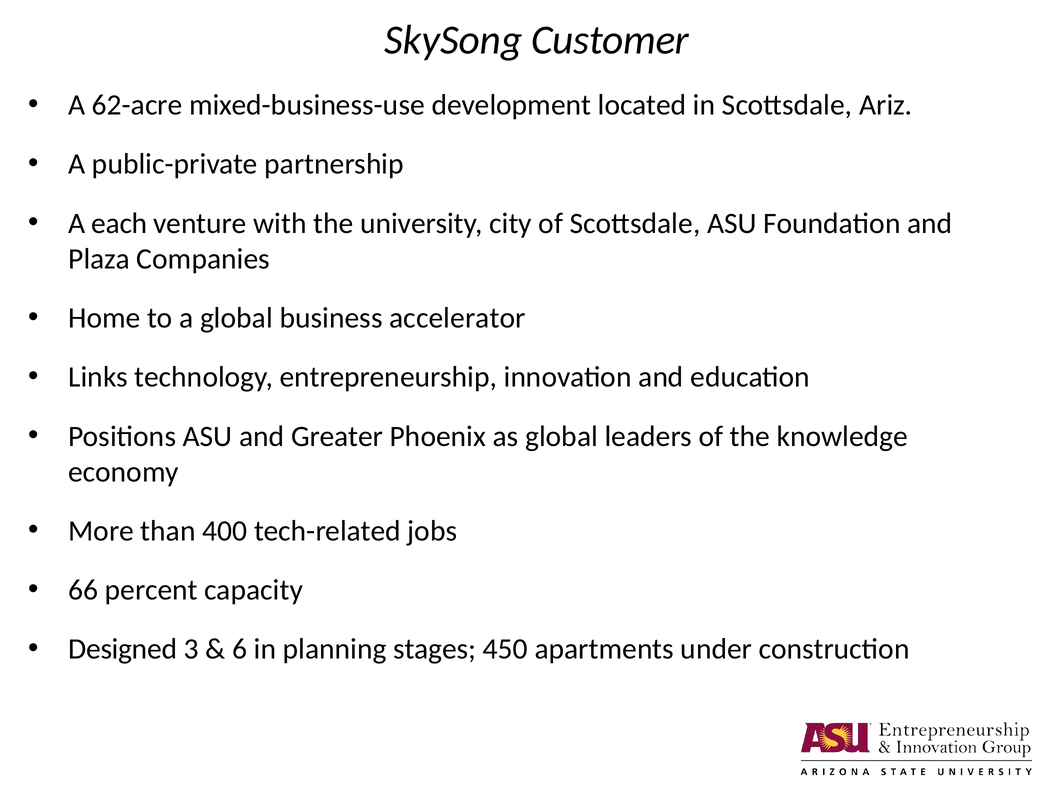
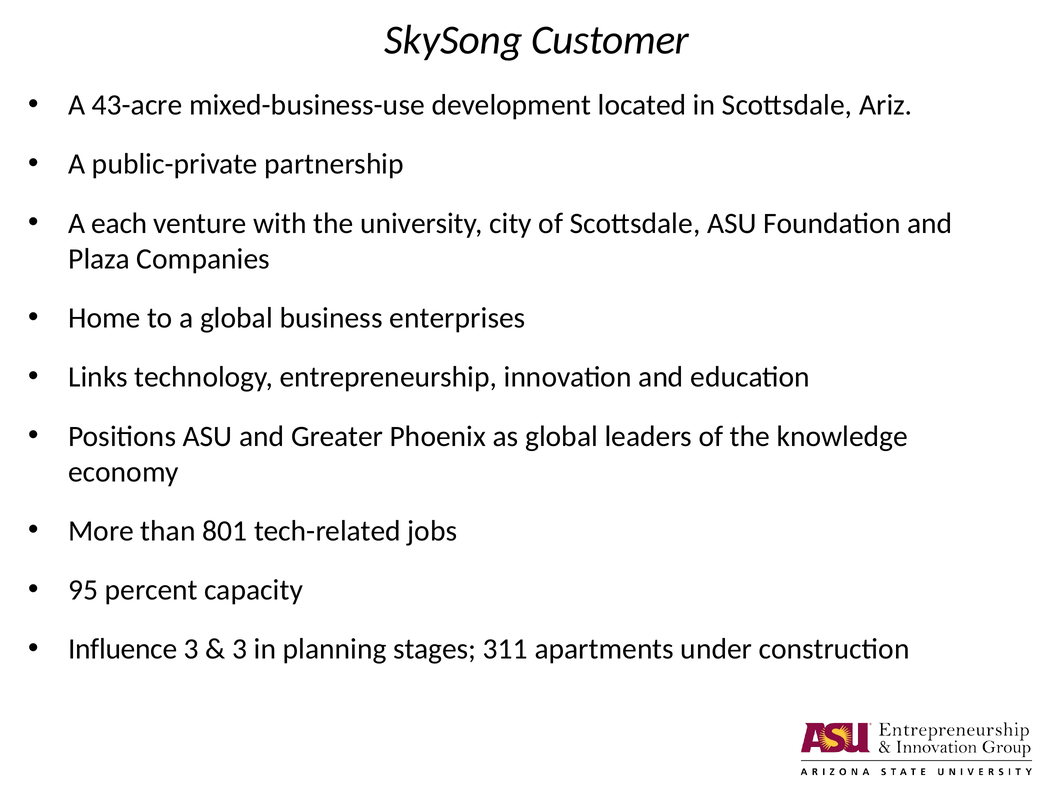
62-acre: 62-acre -> 43-acre (137, 105)
accelerator: accelerator -> enterprises (457, 318)
400: 400 -> 801 (225, 531)
66: 66 -> 95 (83, 590)
Designed: Designed -> Influence (123, 649)
6: 6 -> 3 (240, 649)
450: 450 -> 311 (505, 649)
